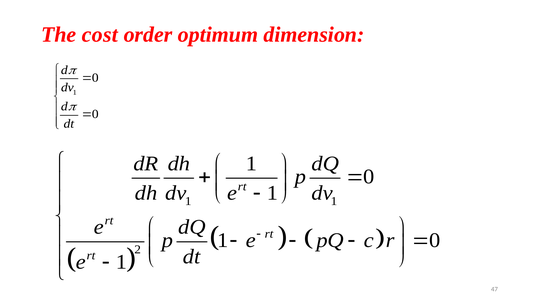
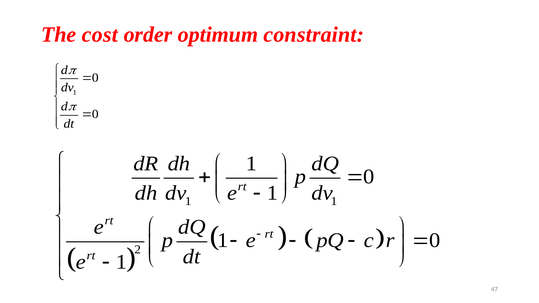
dimension: dimension -> constraint (314, 35)
